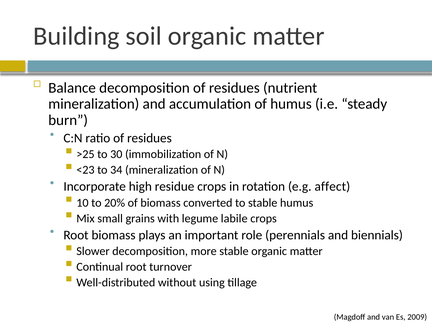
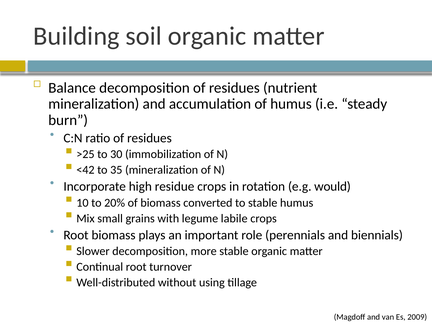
<23: <23 -> <42 (85, 170)
34: 34 -> 35 (116, 170)
affect: affect -> would (333, 187)
